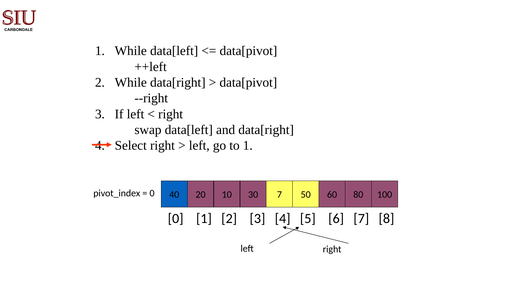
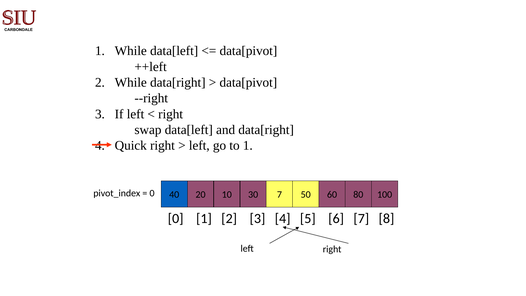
Select: Select -> Quick (131, 146)
